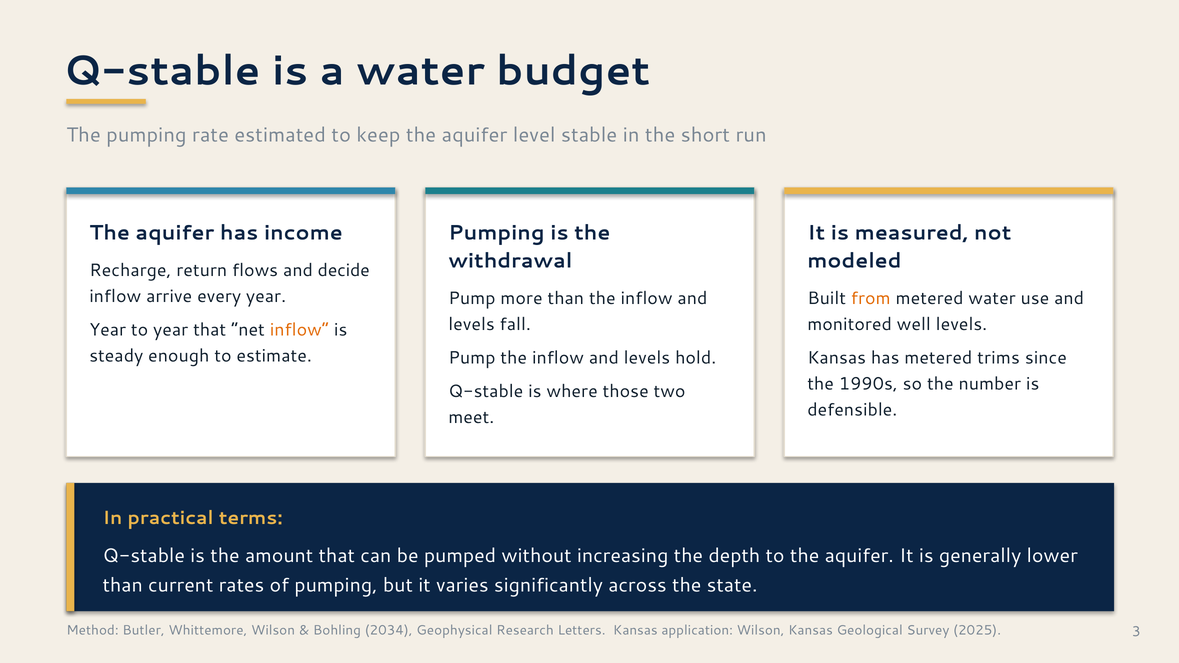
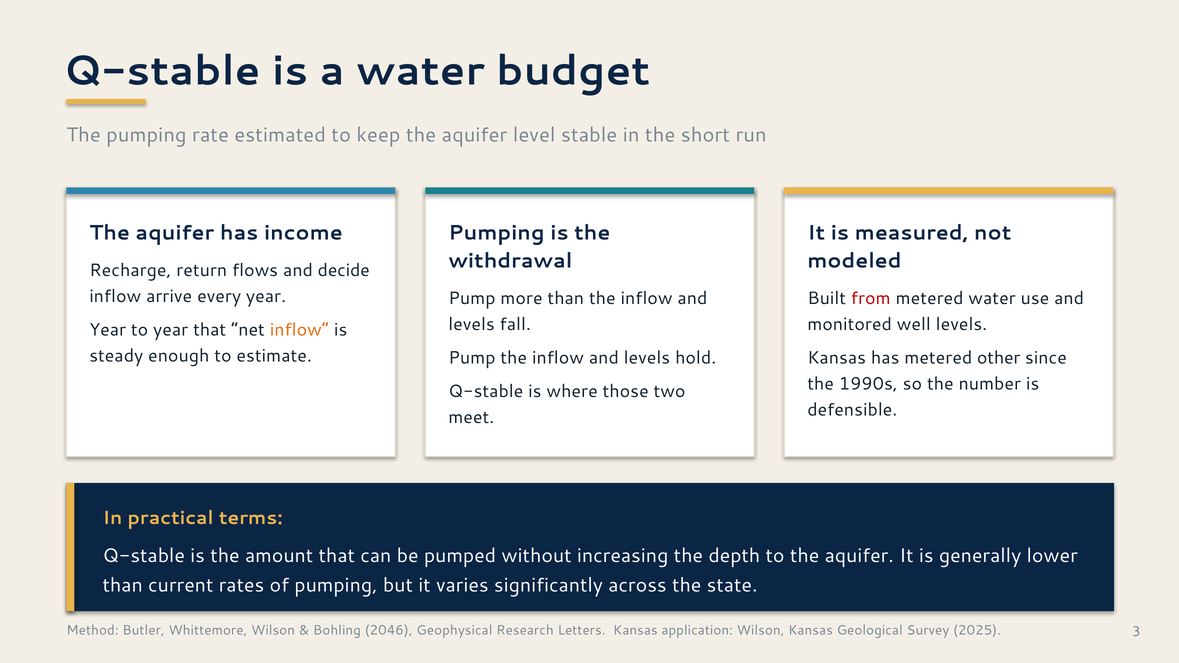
from colour: orange -> red (871, 298)
trims: trims -> other (999, 358)
2034: 2034 -> 2046 (389, 630)
